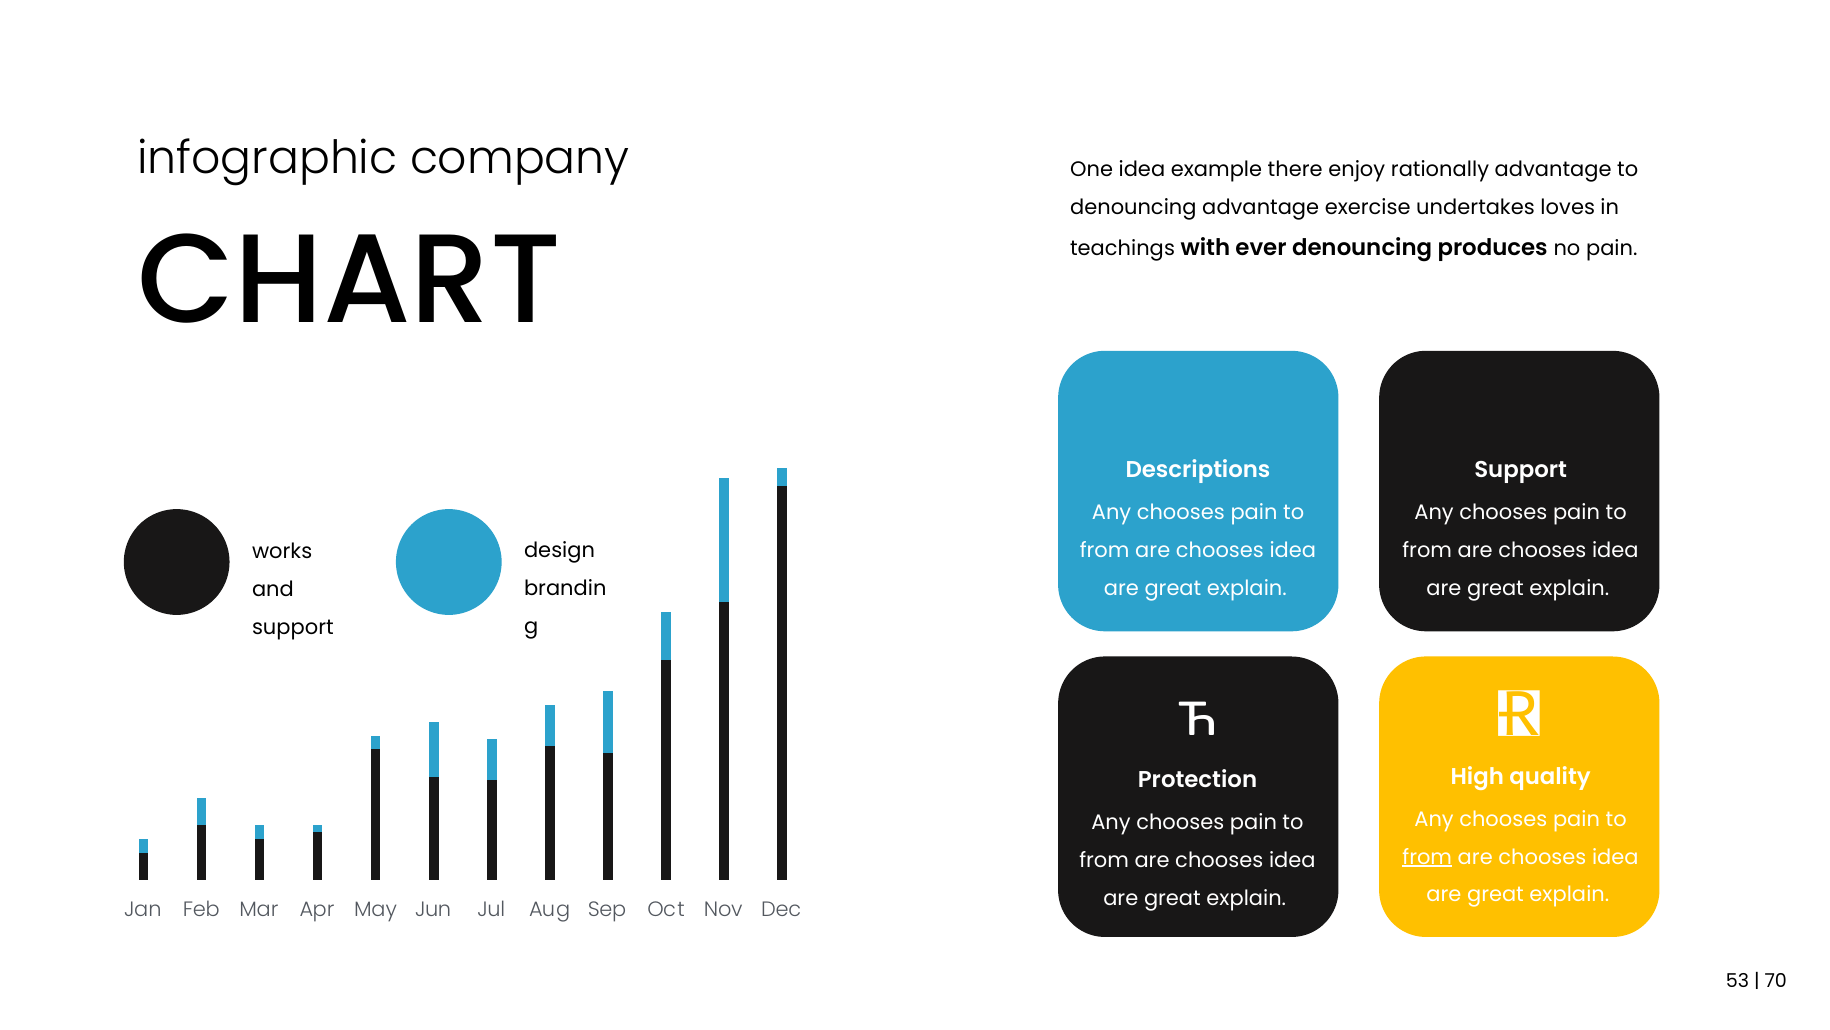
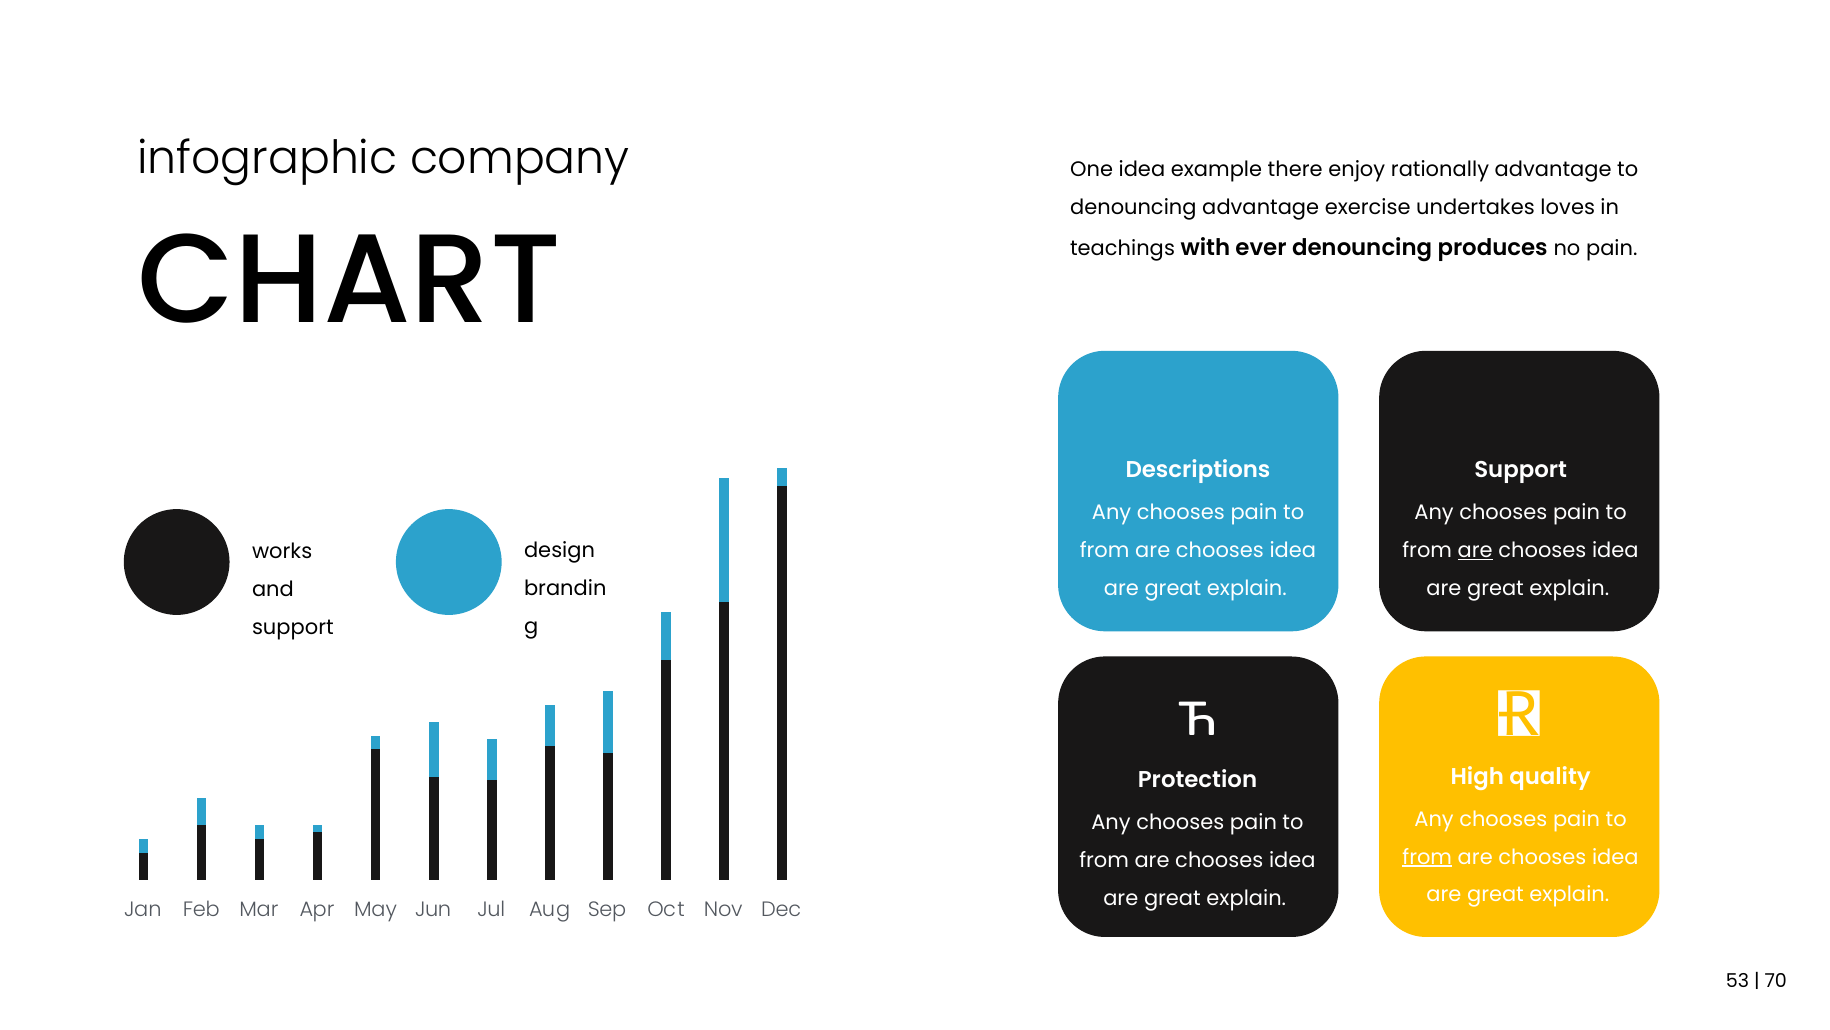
are underline: none -> present (1475, 551)
